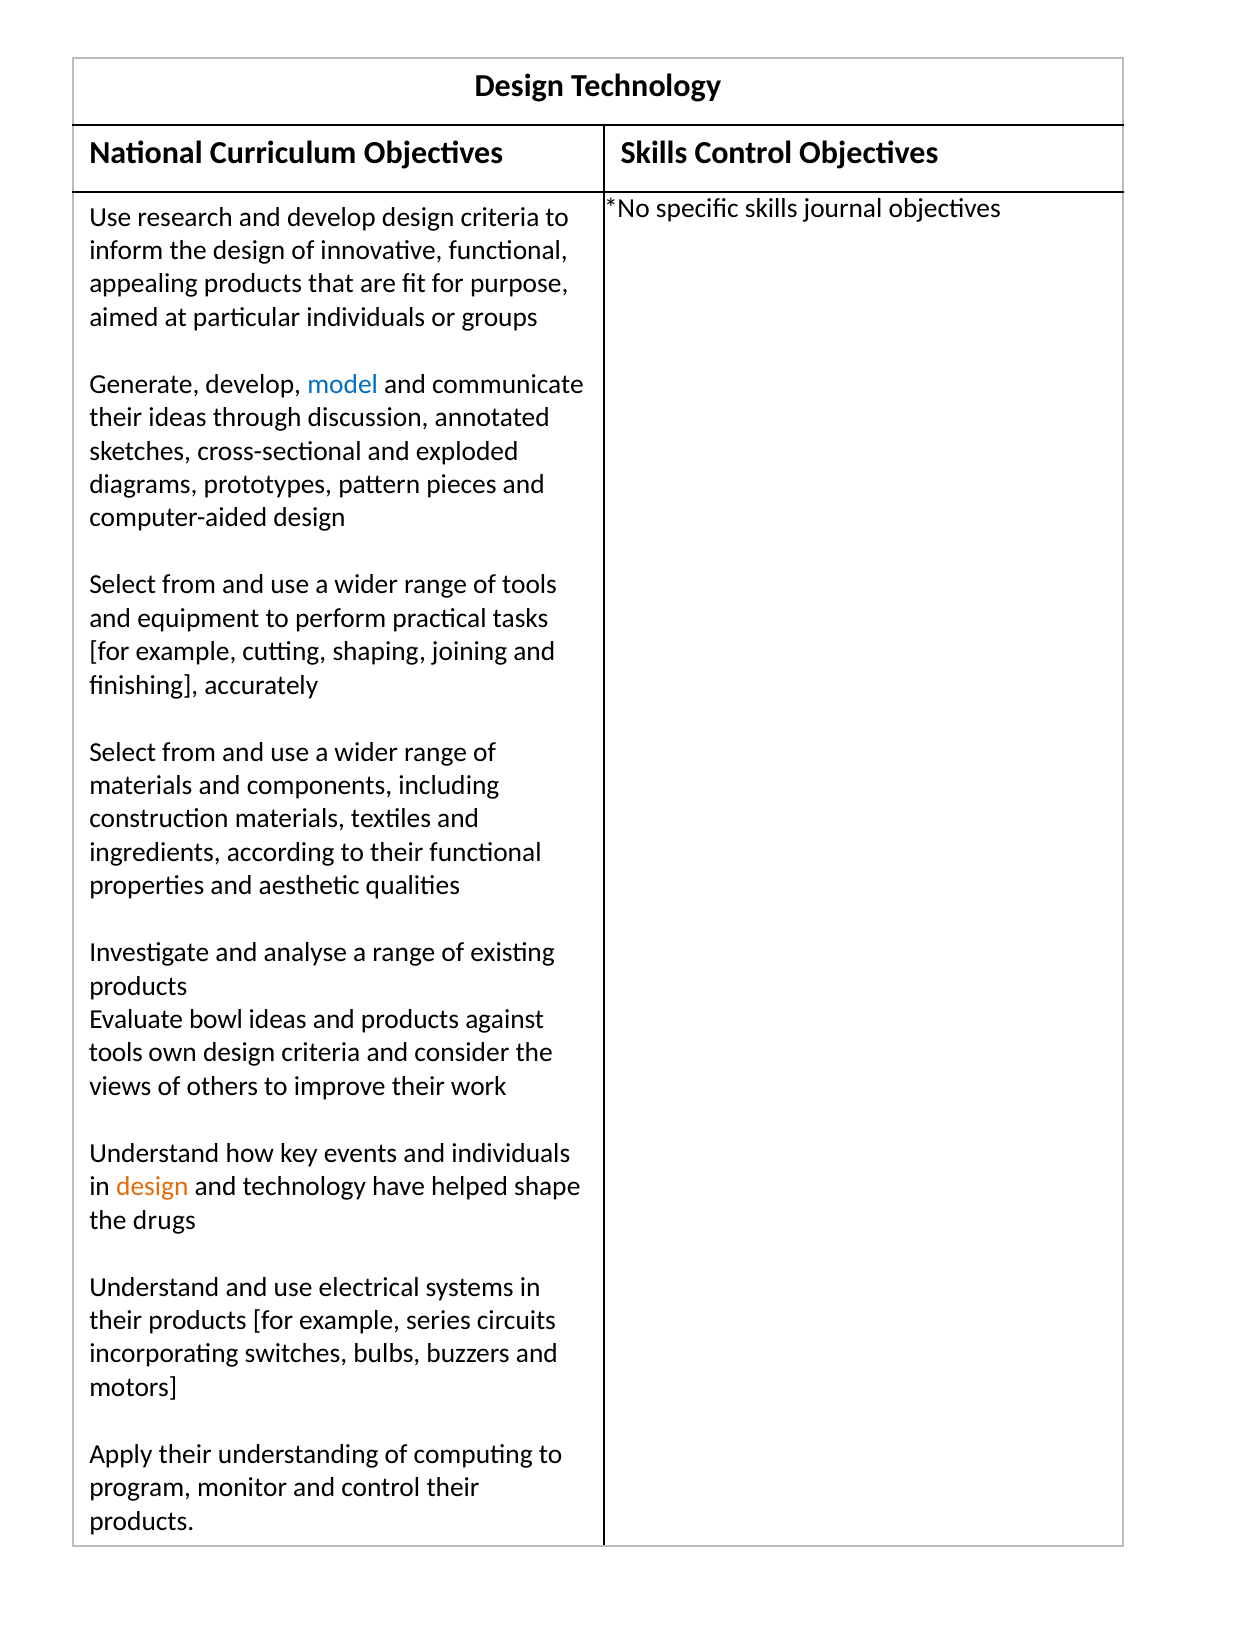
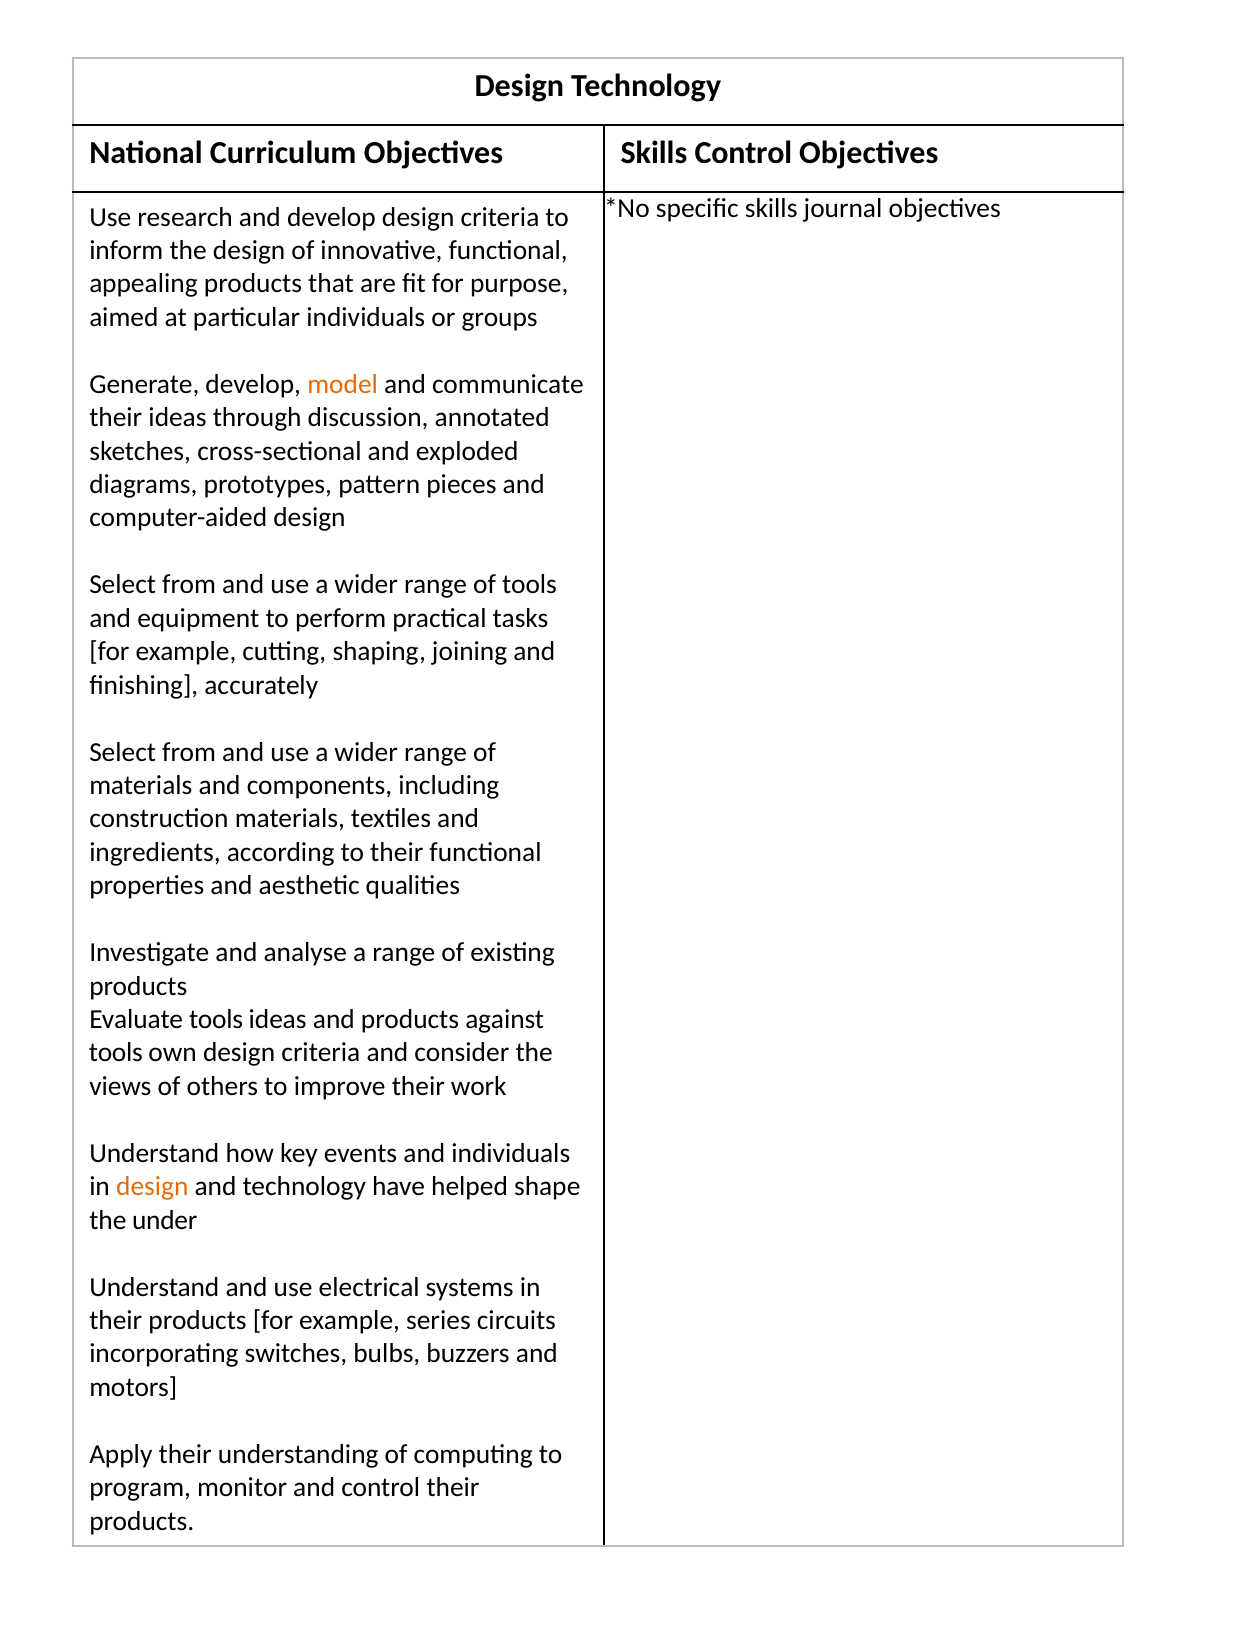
model colour: blue -> orange (343, 384)
Evaluate bowl: bowl -> tools (216, 1020)
drugs: drugs -> under (165, 1221)
